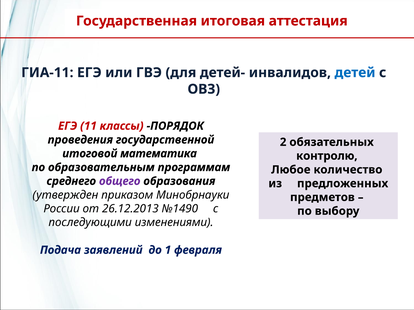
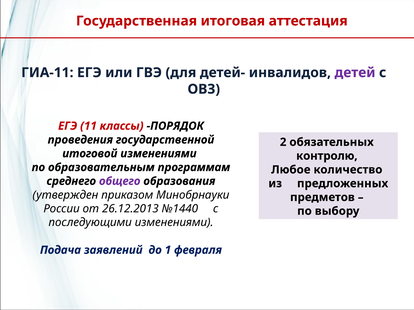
детей colour: blue -> purple (355, 73)
итоговой математика: математика -> изменениями (158, 154)
№1490: №1490 -> №1440 (180, 209)
